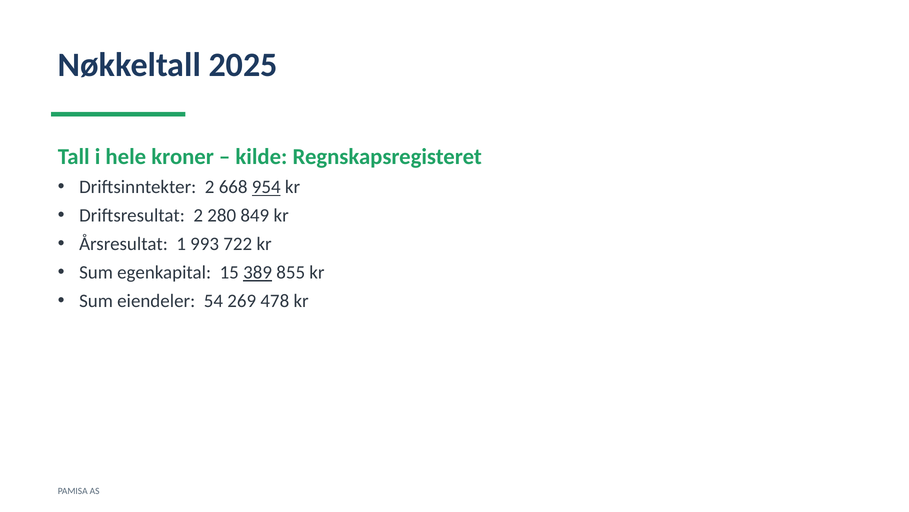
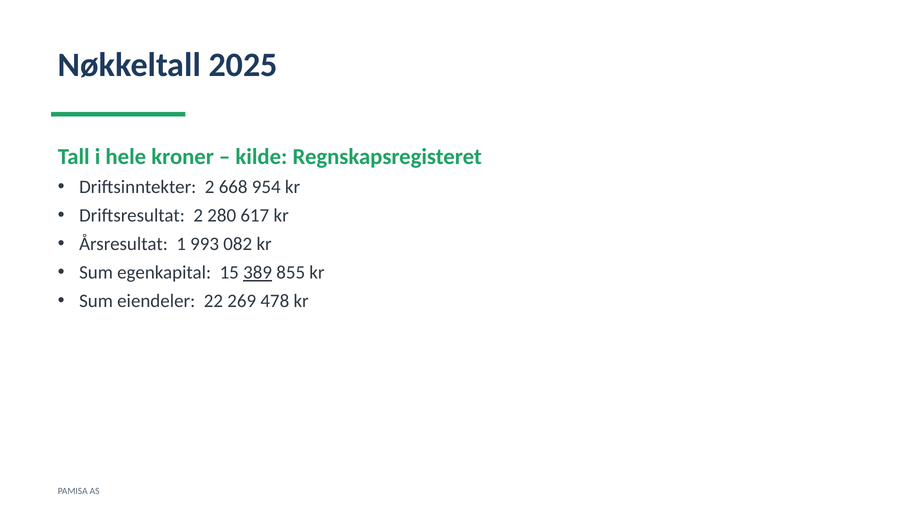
954 underline: present -> none (266, 187)
849: 849 -> 617 (255, 215)
722: 722 -> 082 (238, 244)
54: 54 -> 22 (213, 301)
